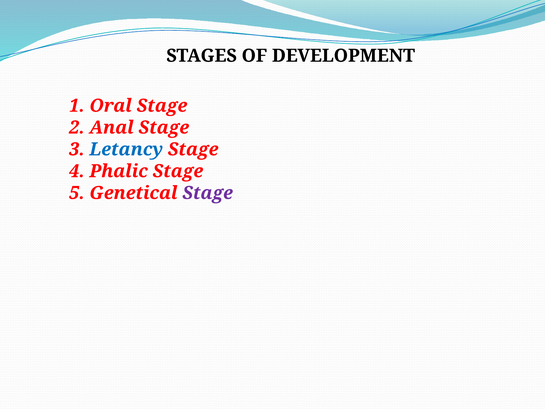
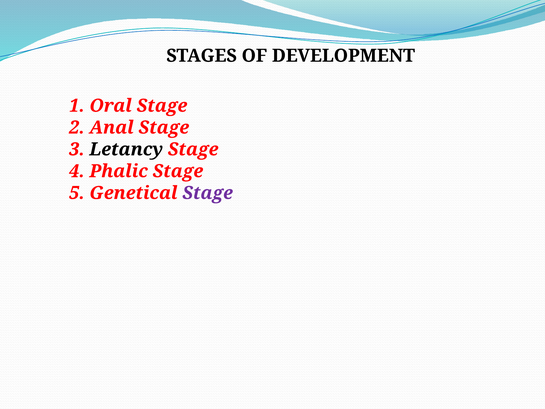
Letancy colour: blue -> black (126, 149)
